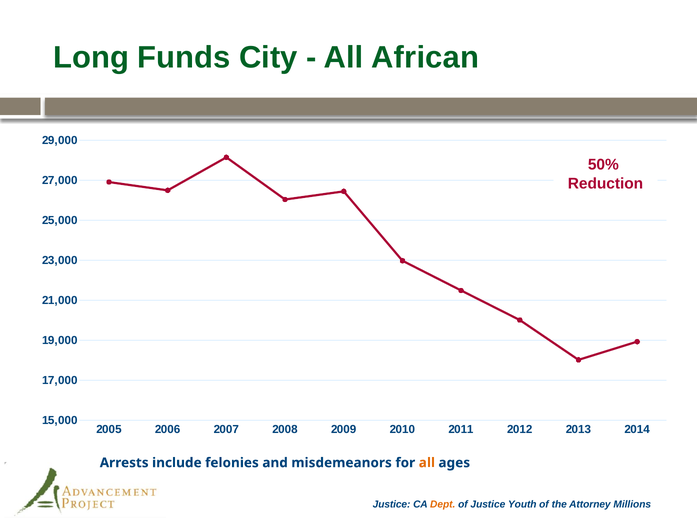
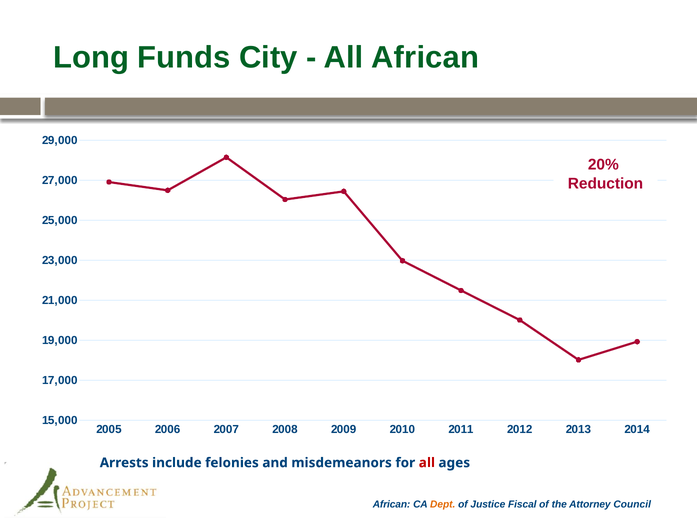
50%: 50% -> 20% (603, 165)
all colour: orange -> red (427, 463)
Justice: Justice -> African (392, 504)
Youth: Youth -> Fiscal (522, 504)
Millions: Millions -> Council (632, 504)
